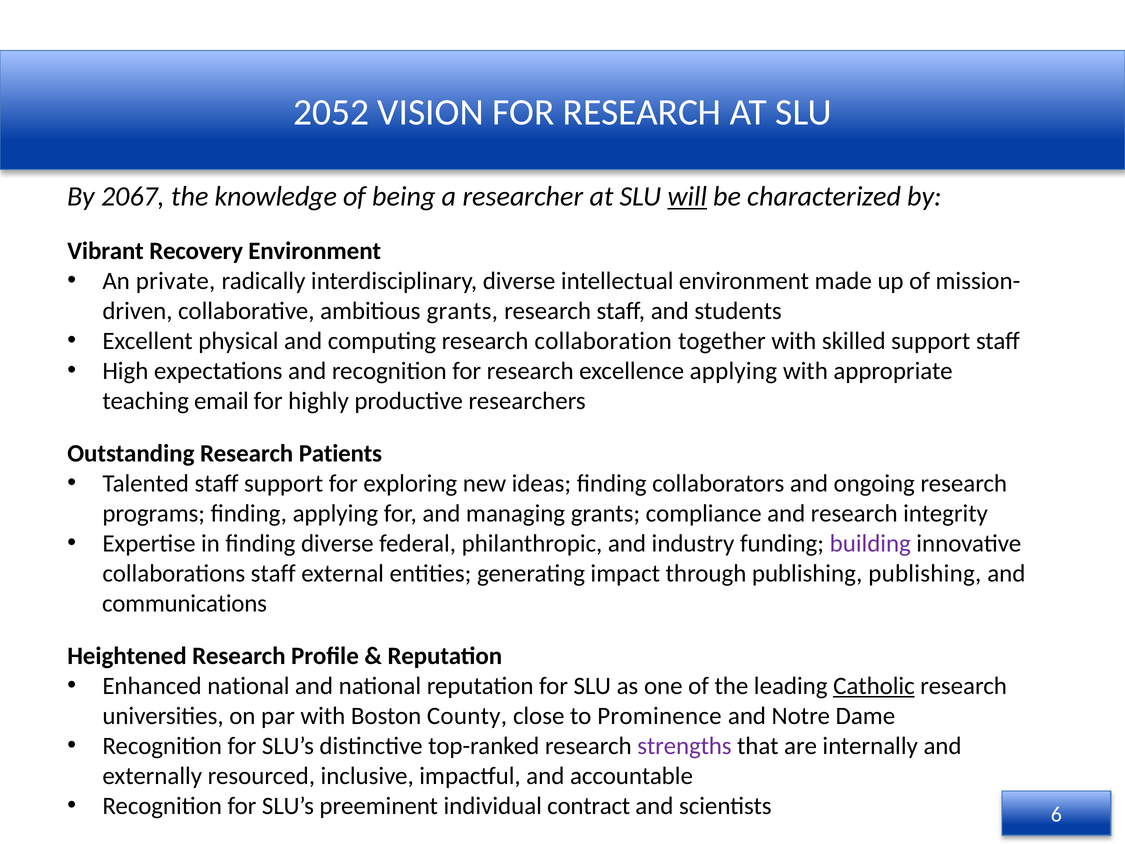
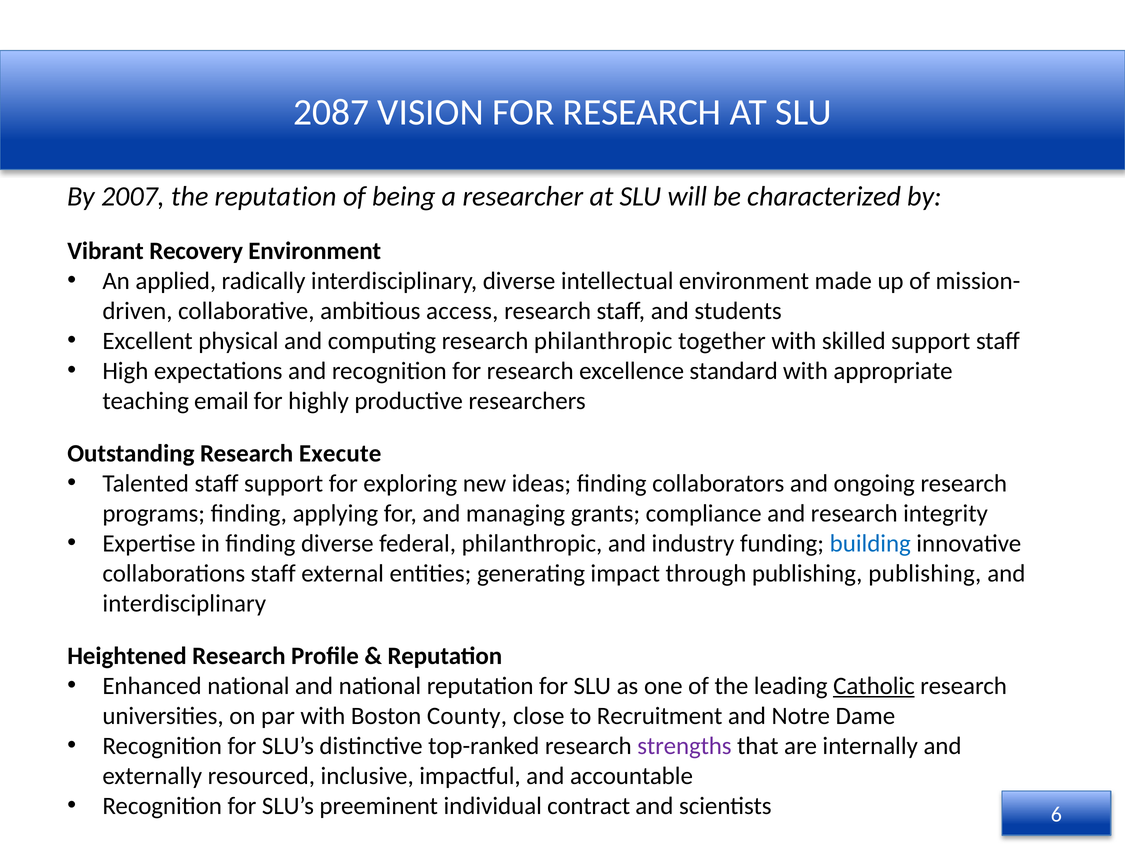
2052: 2052 -> 2087 (331, 113)
2067: 2067 -> 2007 (133, 197)
the knowledge: knowledge -> reputation (276, 197)
will underline: present -> none (687, 197)
private: private -> applied (176, 281)
ambitious grants: grants -> access (462, 311)
research collaboration: collaboration -> philanthropic (603, 341)
excellence applying: applying -> standard (734, 371)
Patients: Patients -> Execute (340, 453)
building colour: purple -> blue (870, 543)
communications: communications -> interdisciplinary (184, 603)
Prominence: Prominence -> Recruitment (660, 716)
